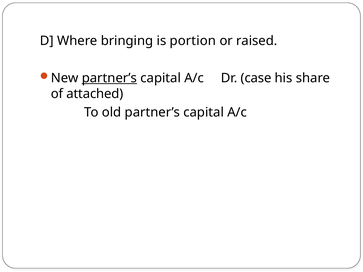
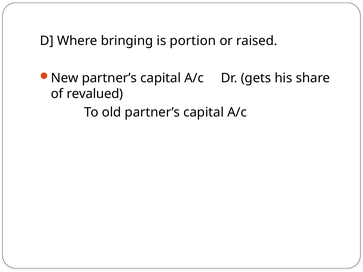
partner’s underline: present -> none (109, 78)
case: case -> gets (256, 78)
attached: attached -> revalued (95, 94)
